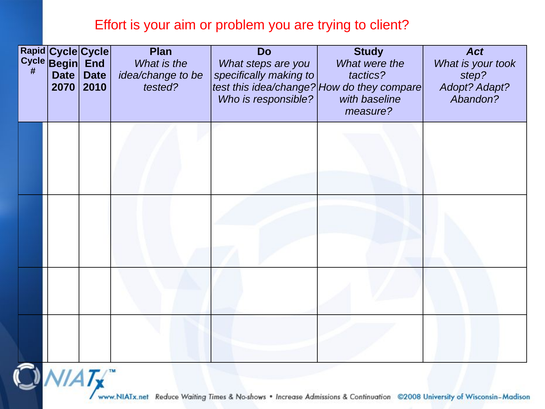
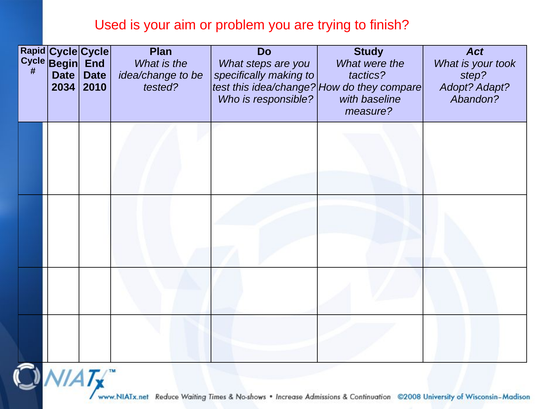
Effort: Effort -> Used (111, 25)
client: client -> finish (390, 25)
2070: 2070 -> 2034 (63, 87)
